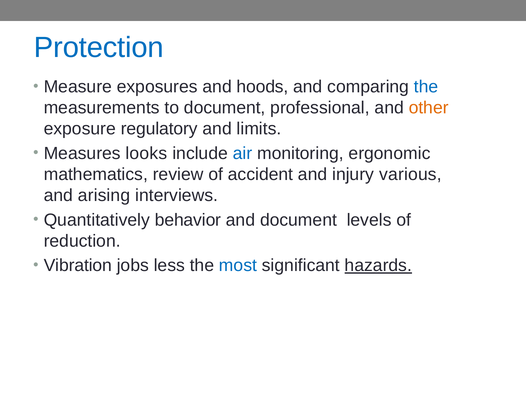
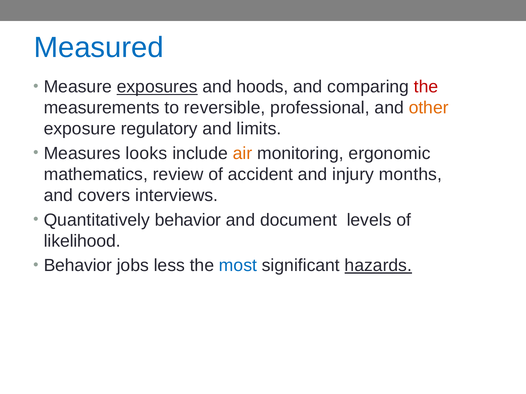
Protection: Protection -> Measured (99, 48)
exposures underline: none -> present (157, 87)
the colour: blue -> red (426, 87)
to document: document -> reversible (225, 108)
air colour: blue -> orange (242, 154)
various: various -> months (410, 175)
arising: arising -> covers (104, 196)
reduction: reduction -> likelihood (82, 241)
Vibration: Vibration -> Behavior (78, 266)
